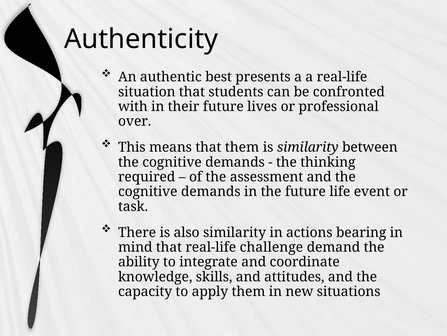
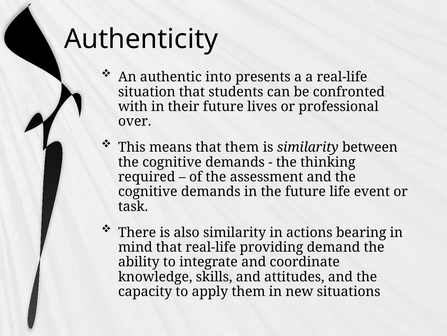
best: best -> into (218, 77)
challenge: challenge -> providing (272, 247)
